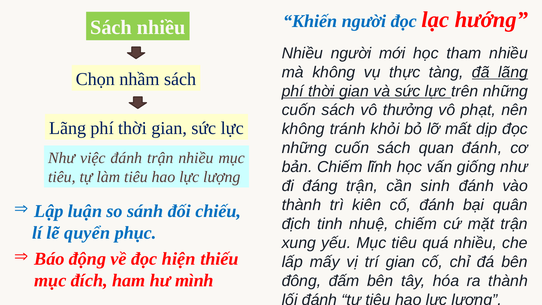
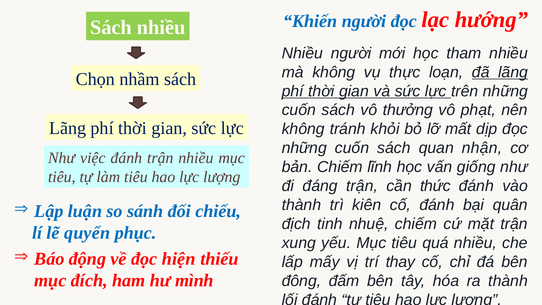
tàng: tàng -> loạn (446, 72)
quan đánh: đánh -> nhận (482, 148)
sinh: sinh -> thức (435, 186)
trí gian: gian -> thay (400, 262)
